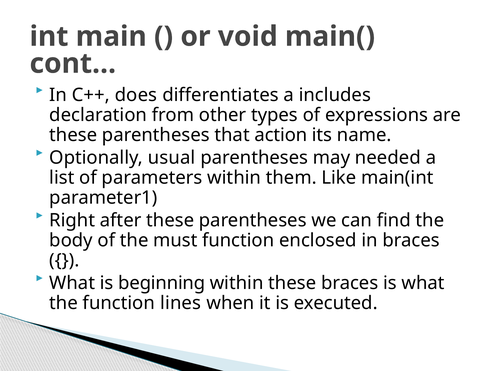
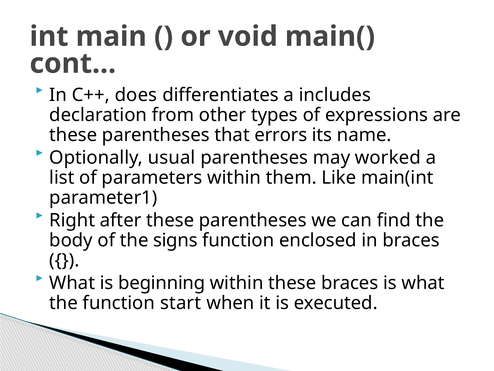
action: action -> errors (281, 135)
needed: needed -> worked (388, 157)
must: must -> signs (175, 240)
lines: lines -> start (181, 303)
